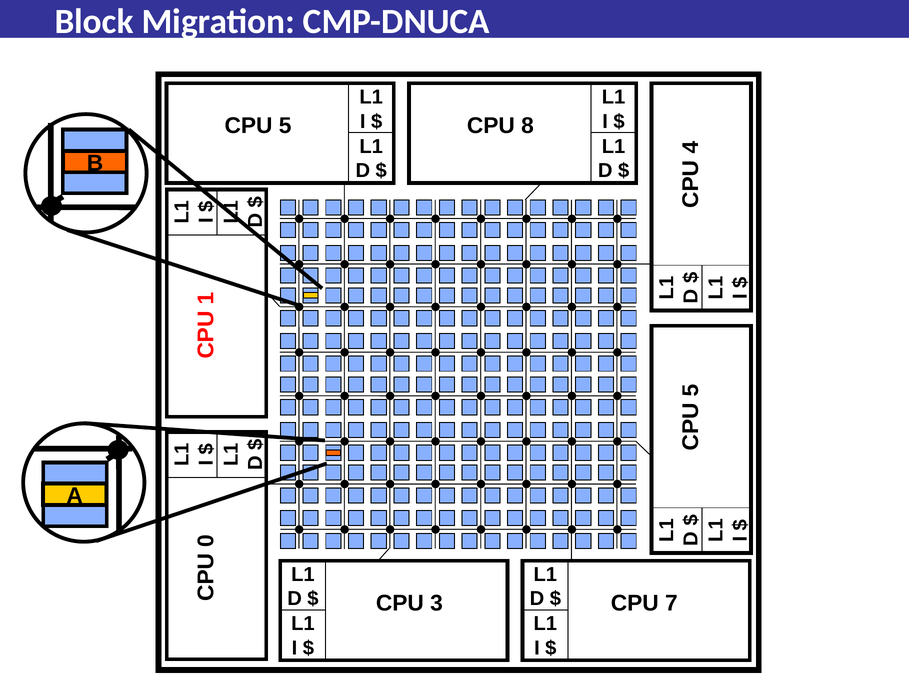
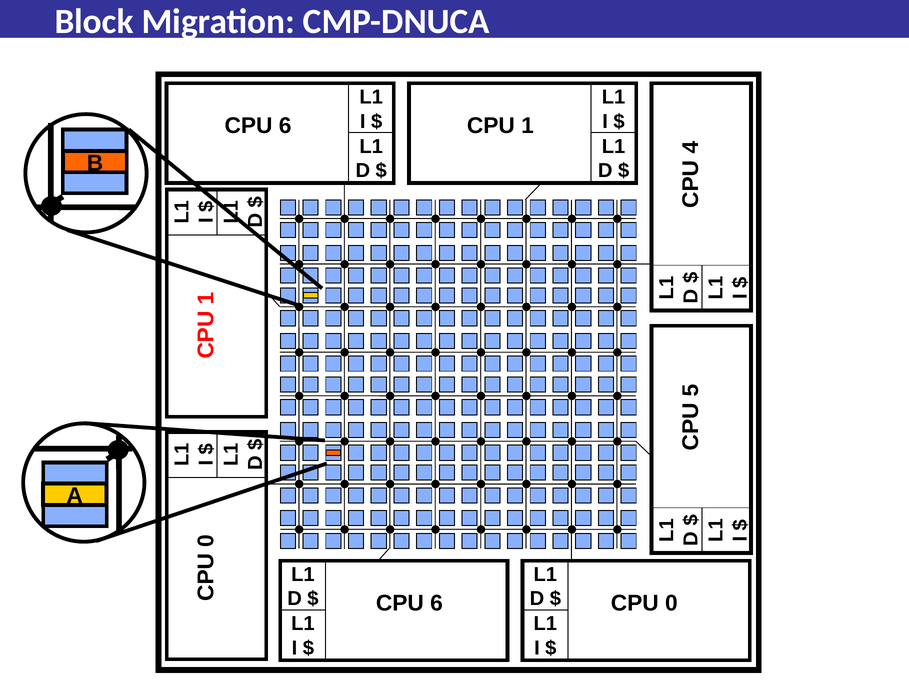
5: 5 -> 6 (285, 126)
CPU 8: 8 -> 1 (527, 126)
3: 3 -> 6 (436, 603)
CPU 7: 7 -> 0 (671, 603)
